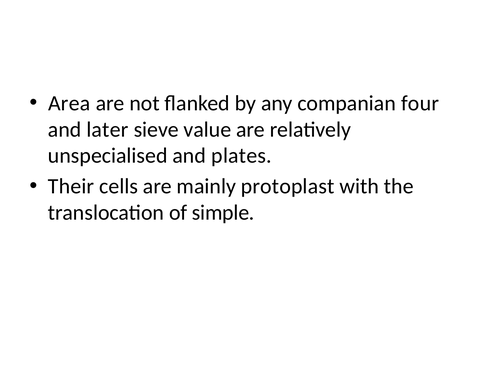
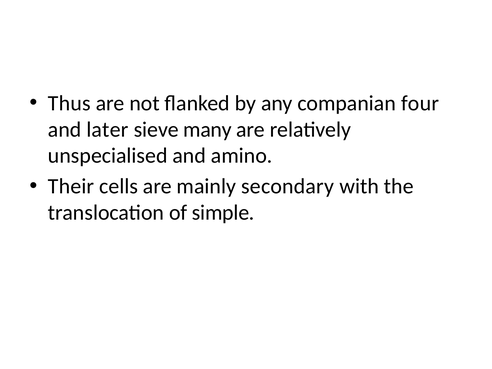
Area: Area -> Thus (69, 103)
value: value -> many (207, 129)
plates: plates -> amino (242, 156)
protoplast: protoplast -> secondary (288, 186)
